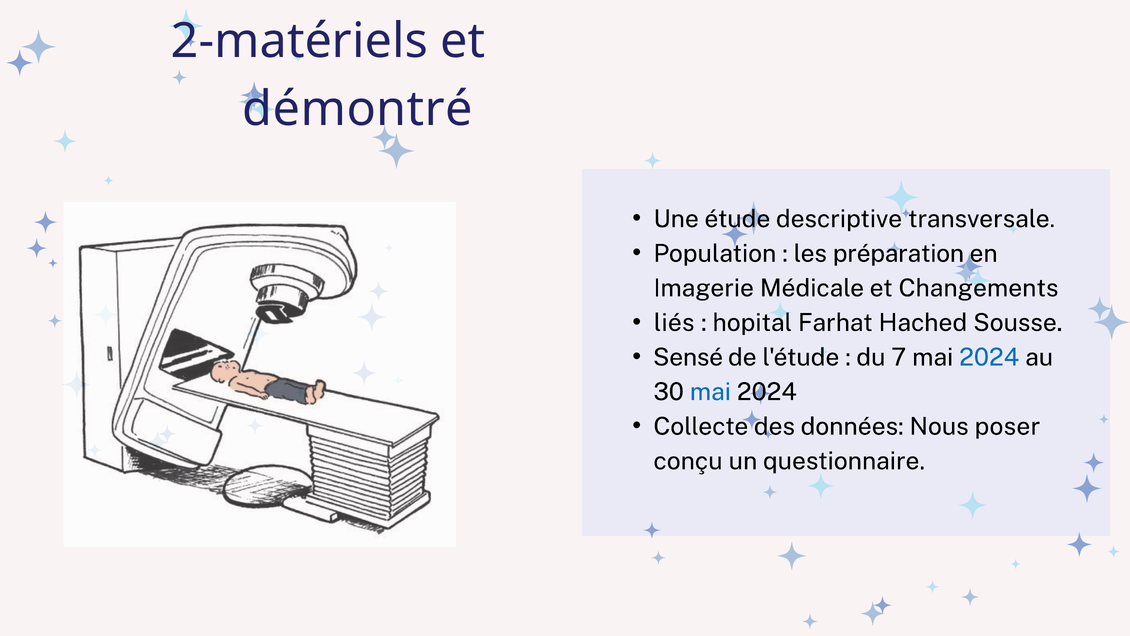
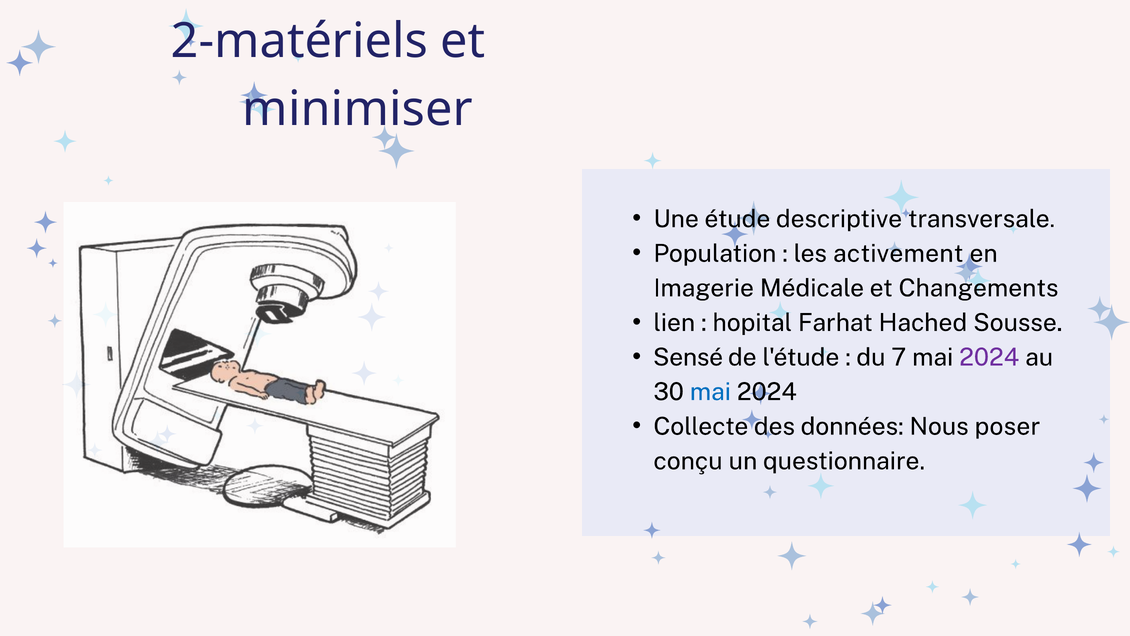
démontré: démontré -> minimiser (358, 109)
préparation: préparation -> activement (898, 253)
liés: liés -> lien (674, 323)
2024 colour: blue -> purple (989, 357)
